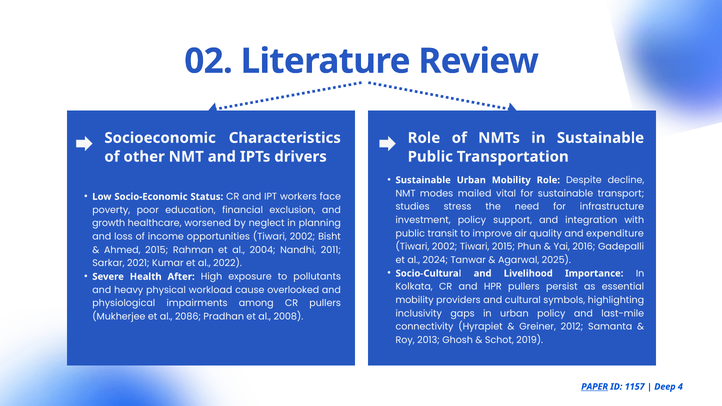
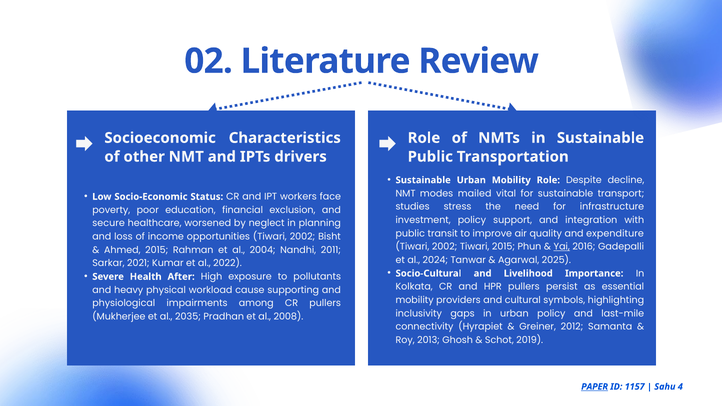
growth: growth -> secure (109, 223)
Yai underline: none -> present (562, 247)
overlooked: overlooked -> supporting (293, 290)
2086: 2086 -> 2035 (188, 317)
Deep: Deep -> Sahu (665, 387)
